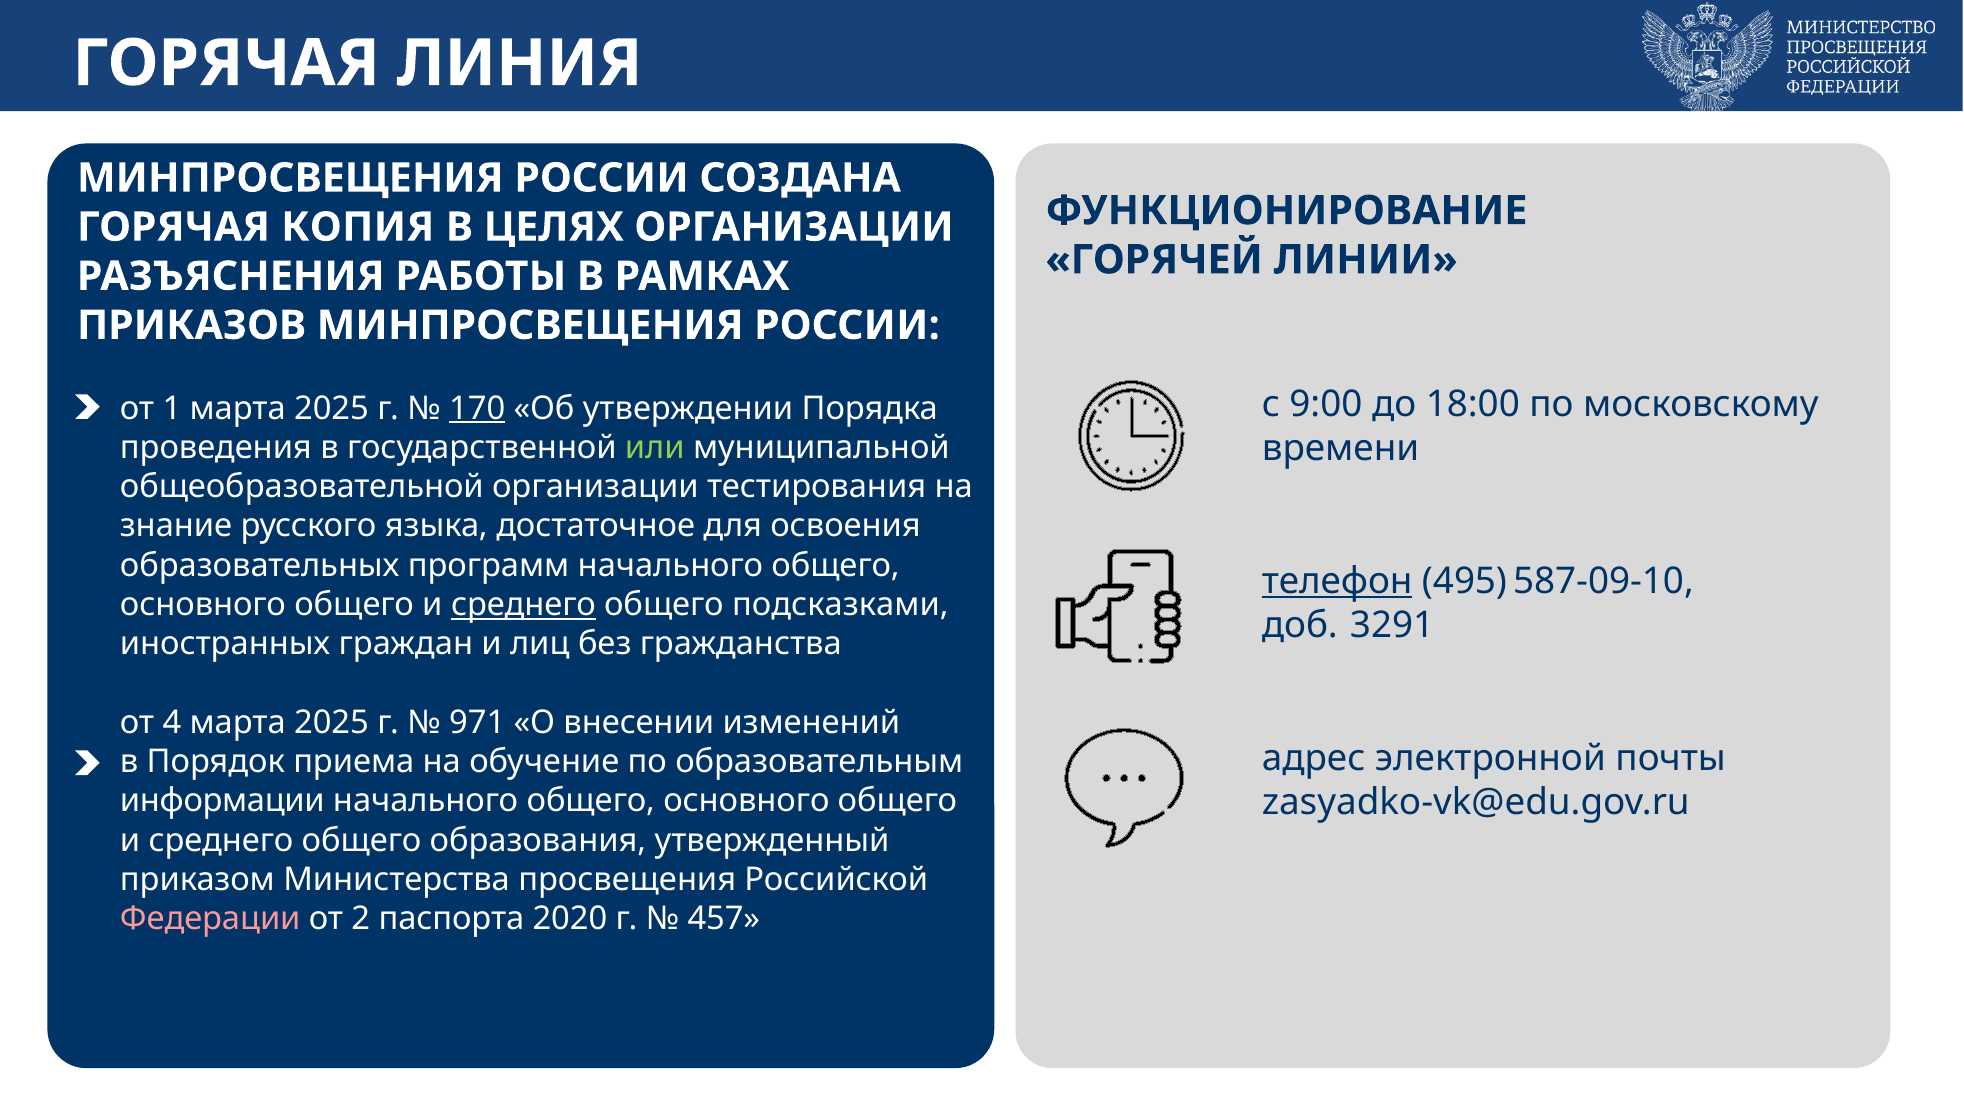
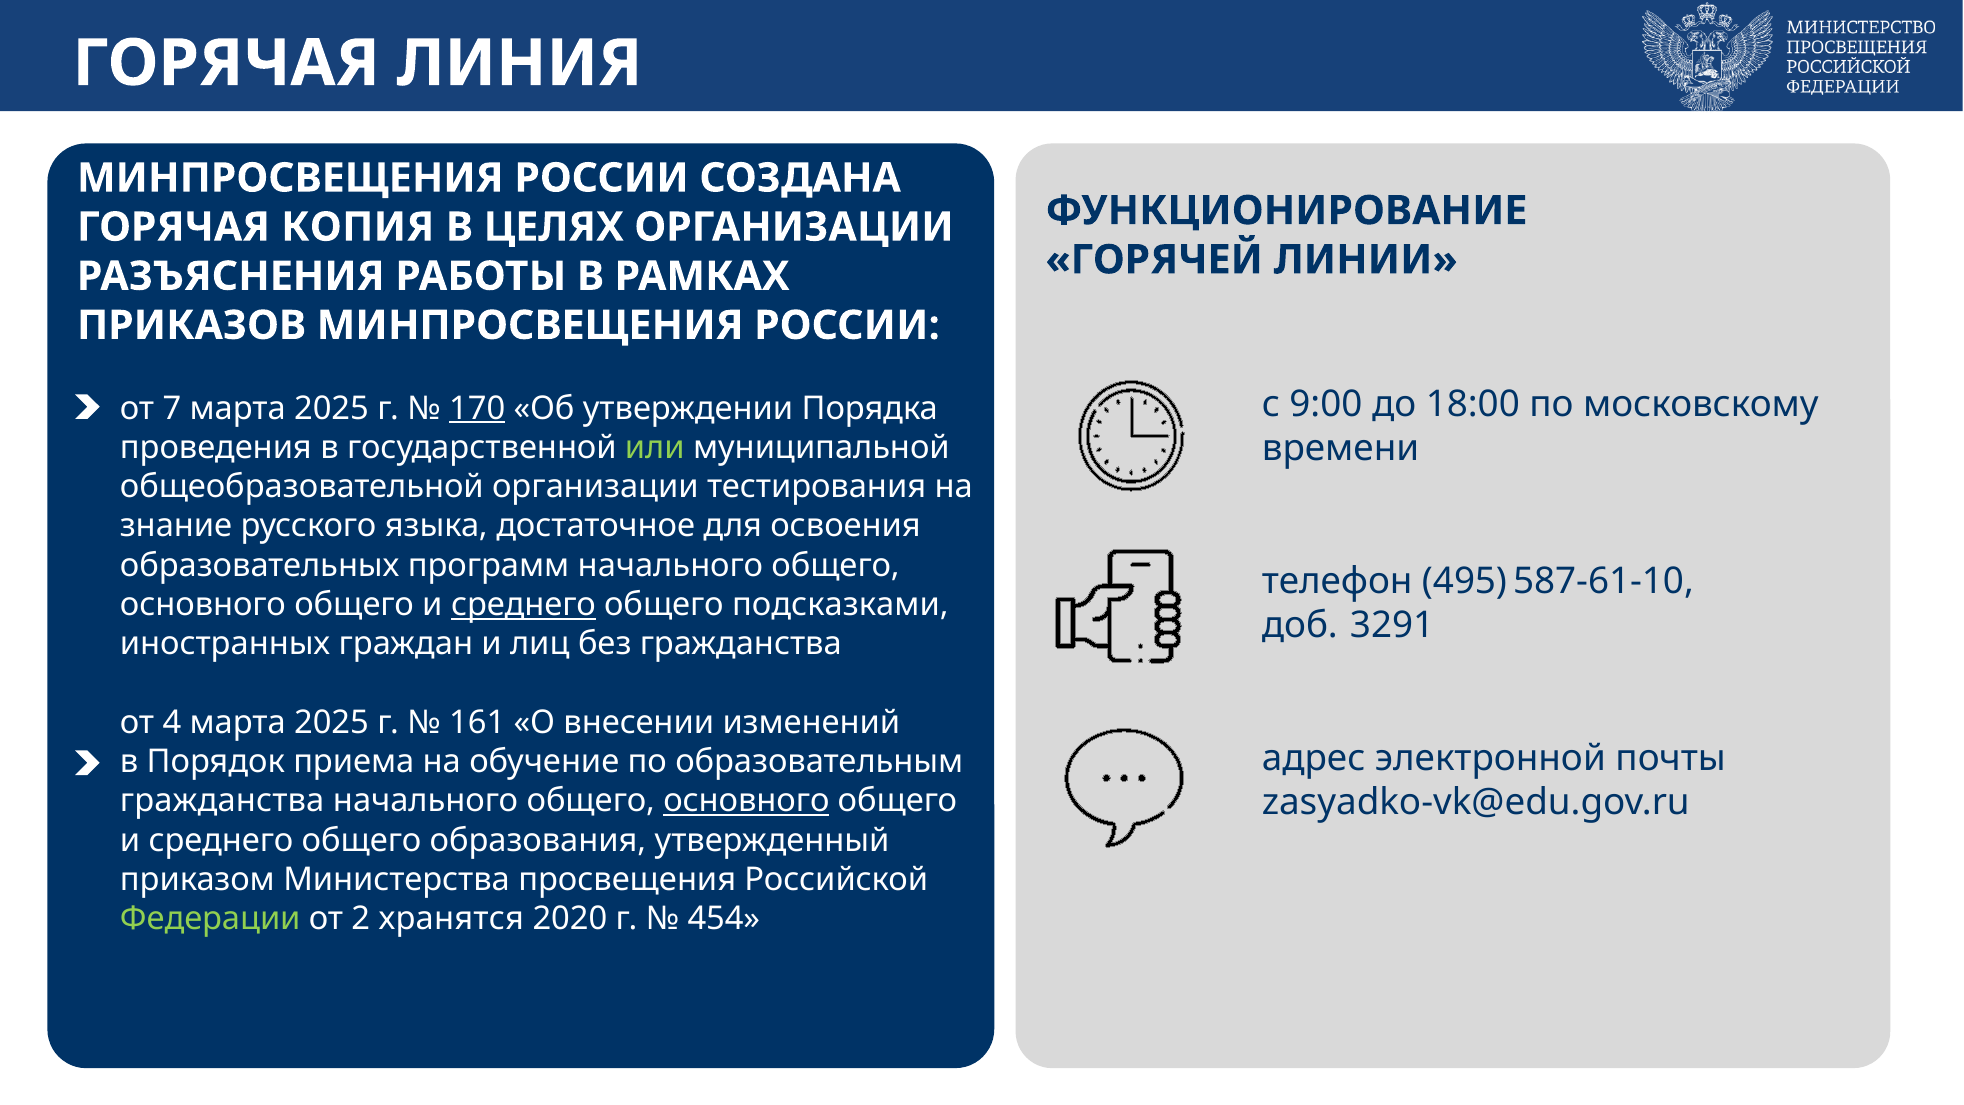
1: 1 -> 7 (172, 408)
телефон underline: present -> none (1337, 581)
587-09-10: 587-09-10 -> 587-61-10 (1603, 581)
971: 971 -> 161 (477, 722)
информации: информации -> гражданства (222, 801)
основного underline: none -> present (746, 801)
Федерации colour: pink -> light green (210, 919)
паспорта: паспорта -> хранятся (451, 919)
457: 457 -> 454 (724, 919)
